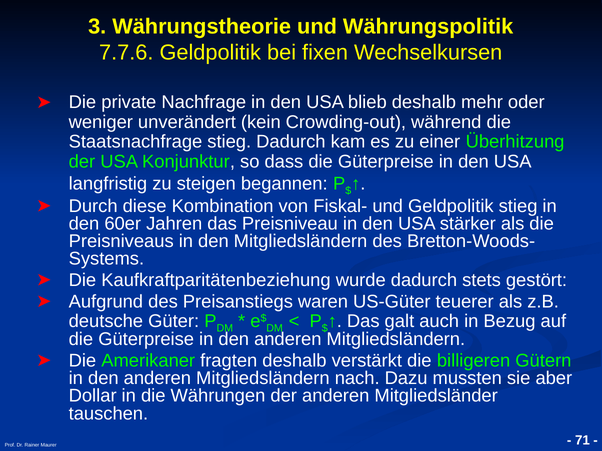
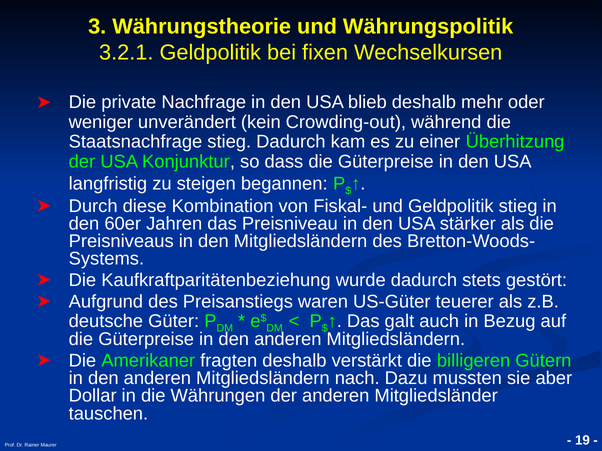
7.7.6: 7.7.6 -> 3.2.1 (126, 53)
71: 71 -> 19 (582, 441)
